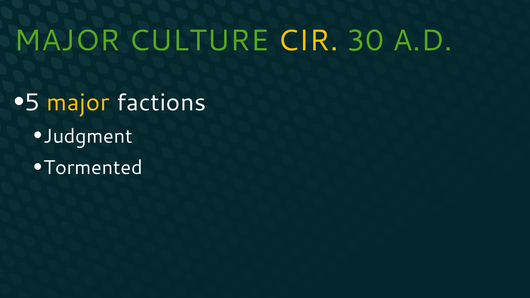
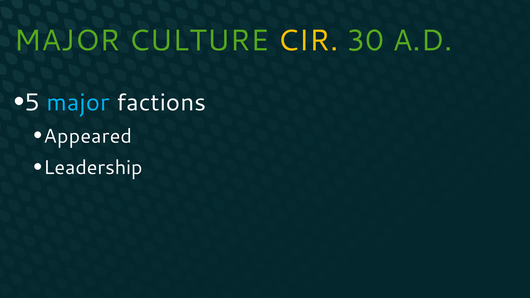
major colour: yellow -> light blue (78, 103)
Judgment: Judgment -> Appeared (88, 136)
Tormented: Tormented -> Leadership (93, 168)
